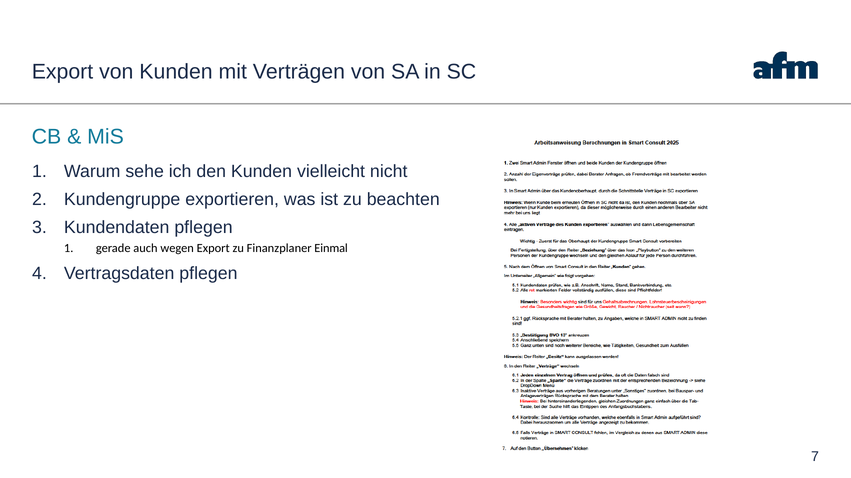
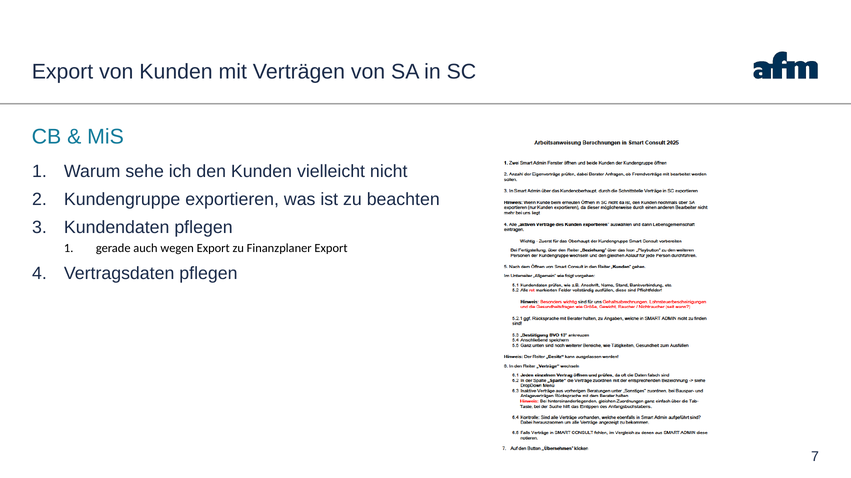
Finanzplaner Einmal: Einmal -> Export (331, 249)
